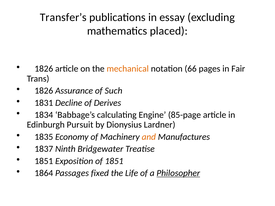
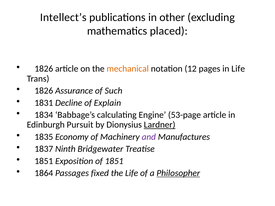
Transfer’s: Transfer’s -> Intellect’s (63, 17)
essay: essay -> other (172, 17)
66: 66 -> 12 (191, 69)
in Fair: Fair -> Life (238, 69)
Derives: Derives -> Explain (107, 103)
85-page: 85-page -> 53-page (185, 115)
Lardner underline: none -> present (160, 125)
and colour: orange -> purple (149, 137)
